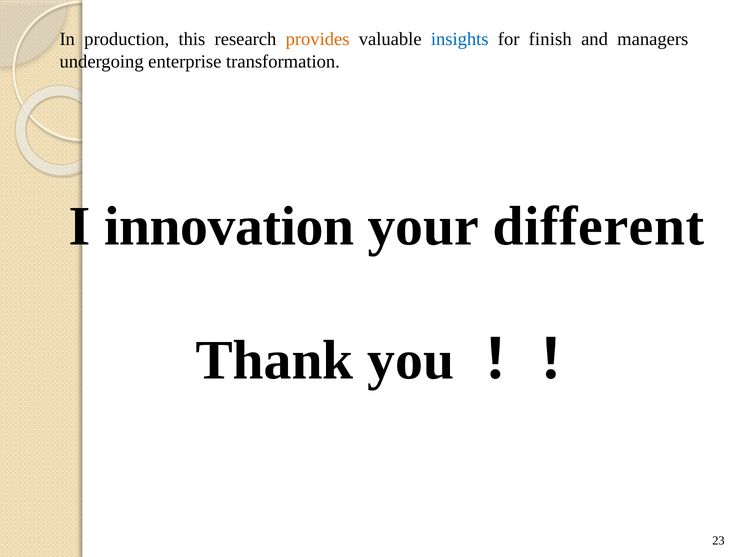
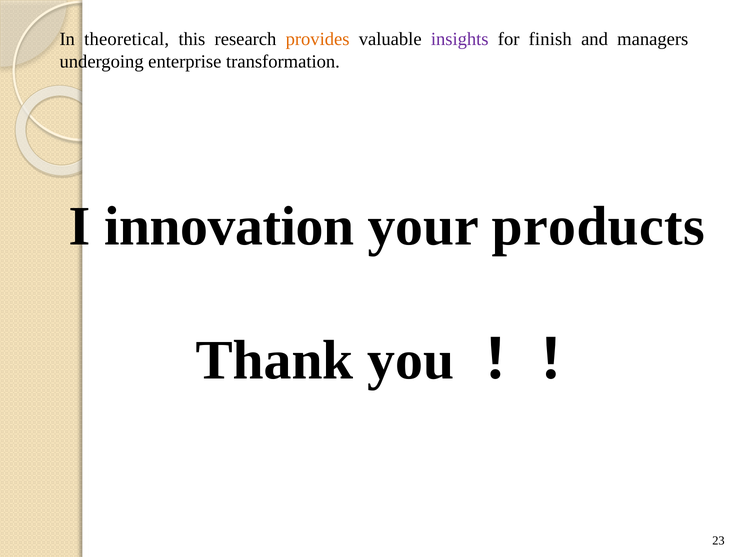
production: production -> theoretical (127, 39)
insights colour: blue -> purple (460, 39)
different: different -> products (598, 227)
